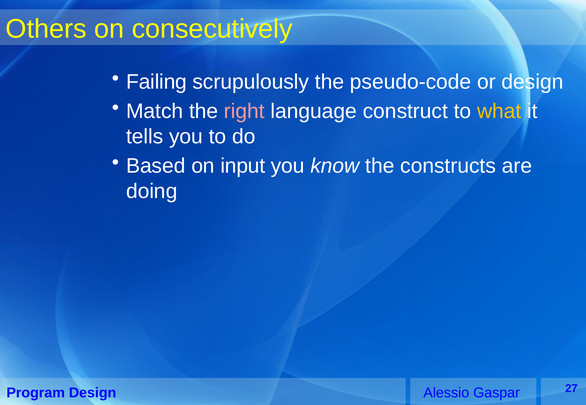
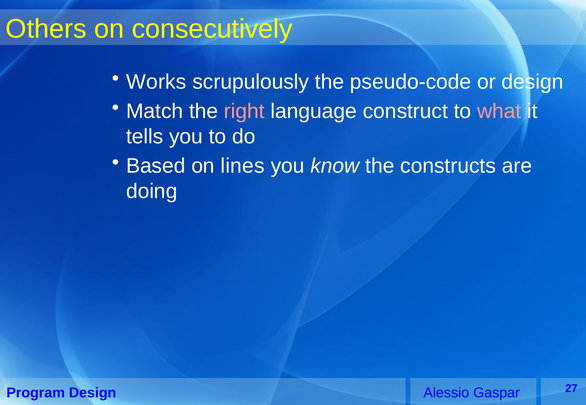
Failing: Failing -> Works (156, 82)
what colour: yellow -> pink (499, 111)
input: input -> lines (243, 166)
